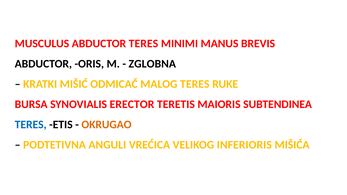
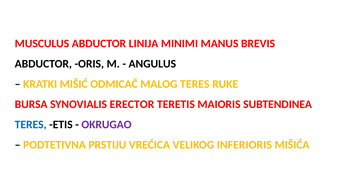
ABDUCTOR TERES: TERES -> LINIJA (144, 43)
ZGLOBNA: ZGLOBNA -> ANGULUS (152, 64)
OKRUGAO colour: orange -> purple (106, 125)
ANGULI: ANGULI -> PRSTIJU (107, 145)
